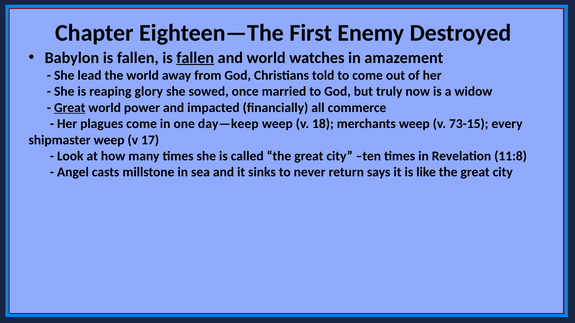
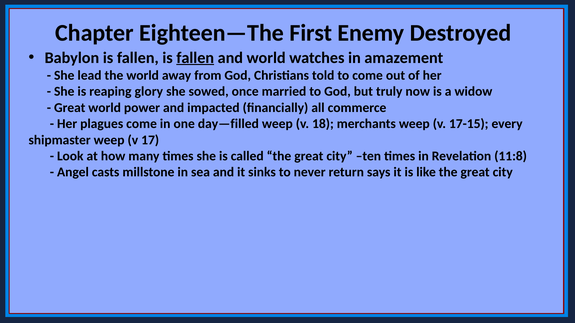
Great underline: present -> none (70, 108)
day—keep: day—keep -> day—filled (228, 124)
73-15: 73-15 -> 17-15 (469, 124)
